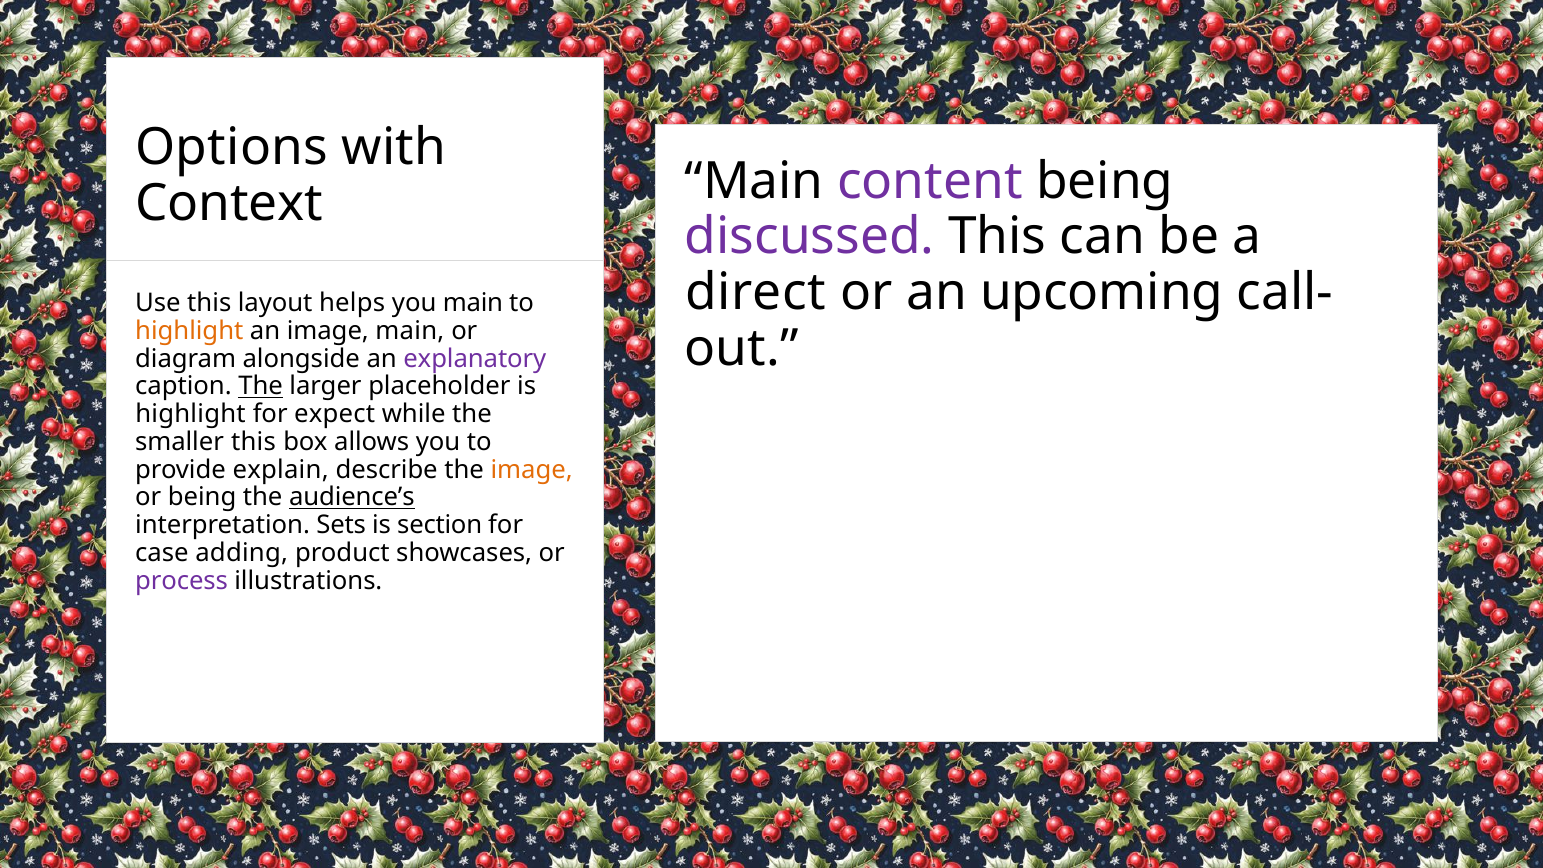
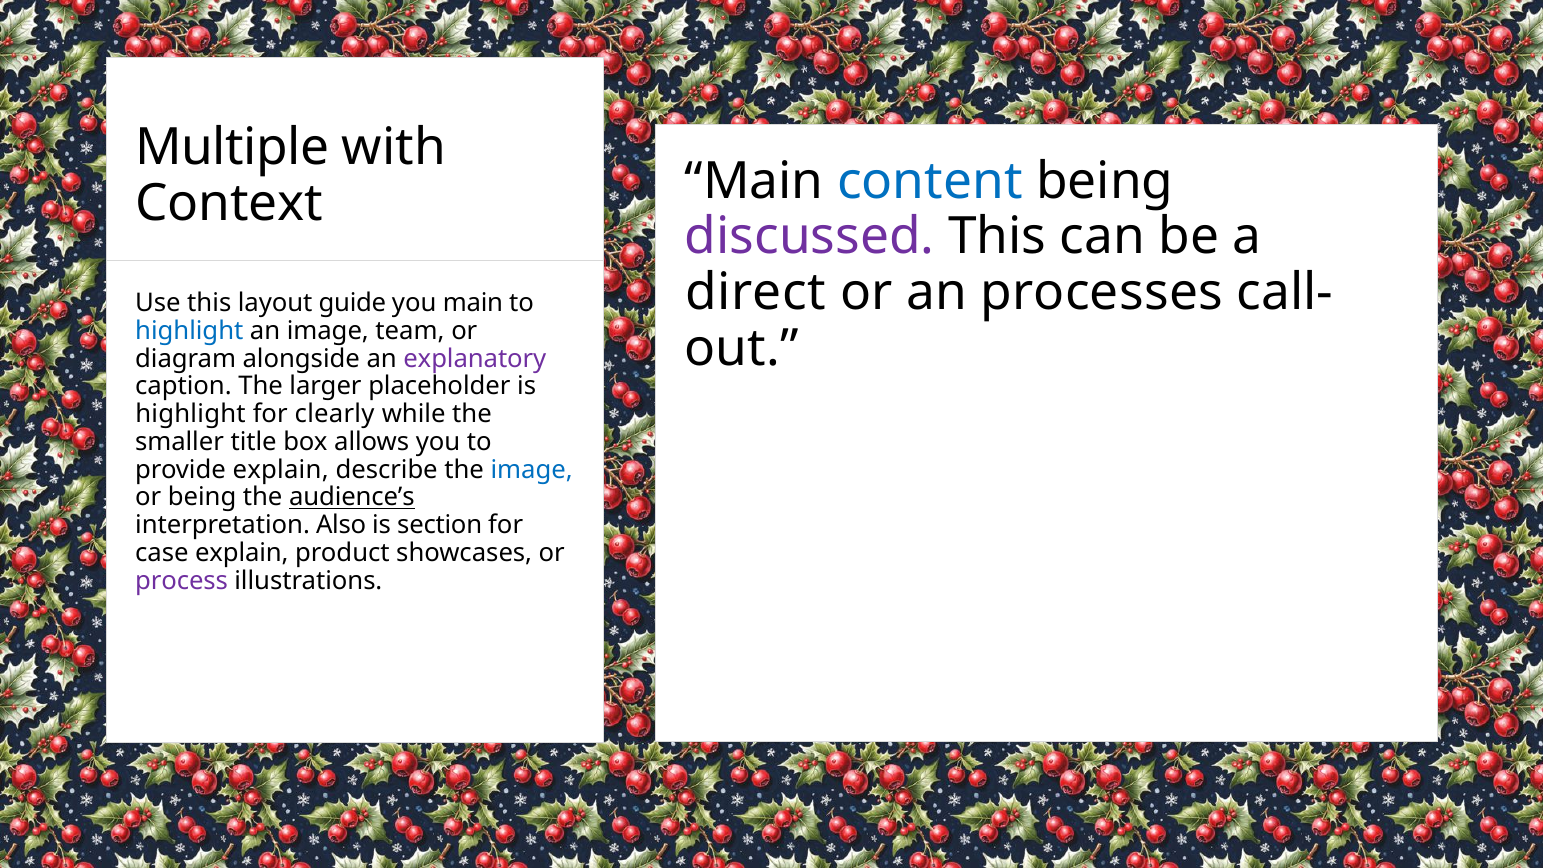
Options: Options -> Multiple (232, 148)
content colour: purple -> blue (930, 181)
upcoming: upcoming -> processes (1102, 293)
helps: helps -> guide (352, 303)
highlight colour: orange -> blue (189, 331)
image main: main -> team (410, 331)
The underline: present -> none (261, 386)
expect: expect -> clearly (335, 414)
smaller this: this -> title (254, 442)
image colour: orange -> blue (532, 469)
Sets: Sets -> Also (341, 525)
case adding: adding -> explain (242, 553)
